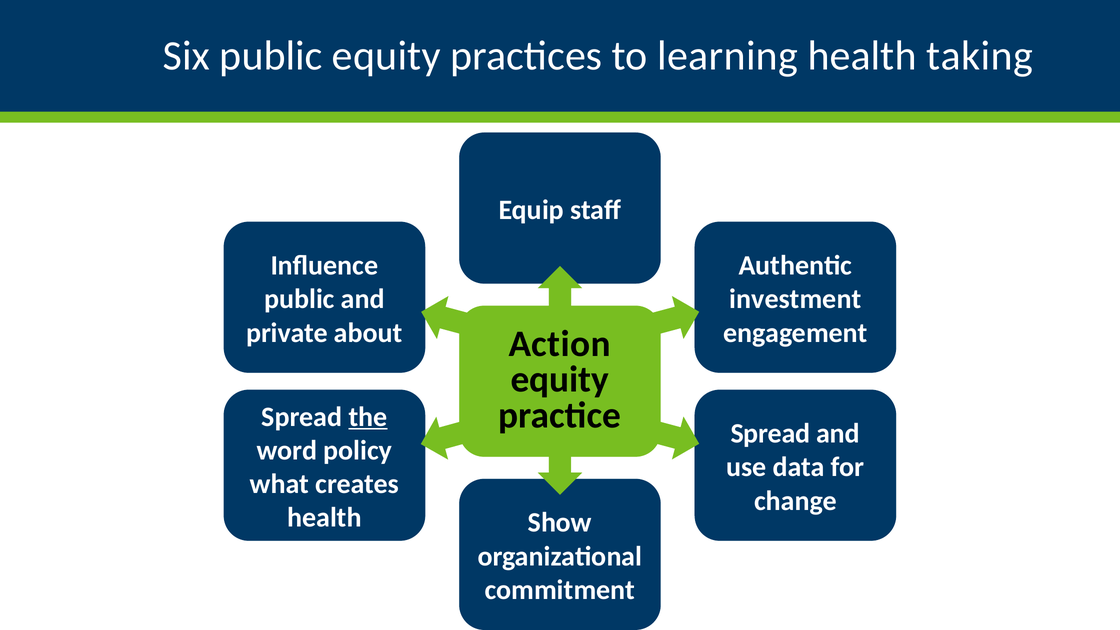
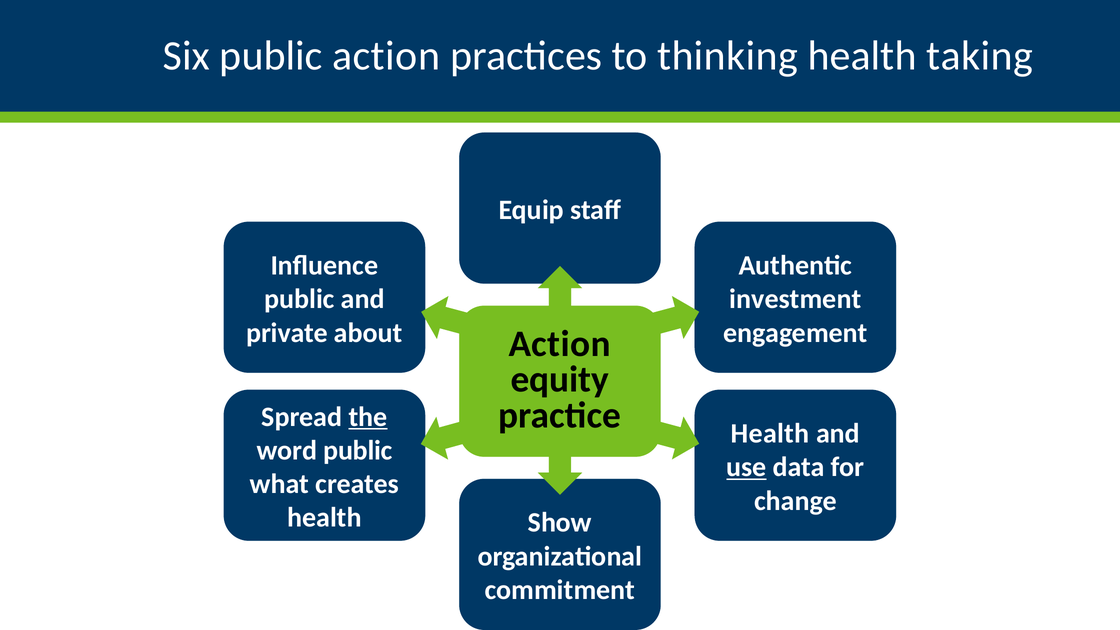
public equity: equity -> action (386, 56)
learning: learning -> thinking (728, 56)
Spread: Spread -> Health (770, 434)
word policy: policy -> public (358, 450)
use underline: none -> present (746, 467)
